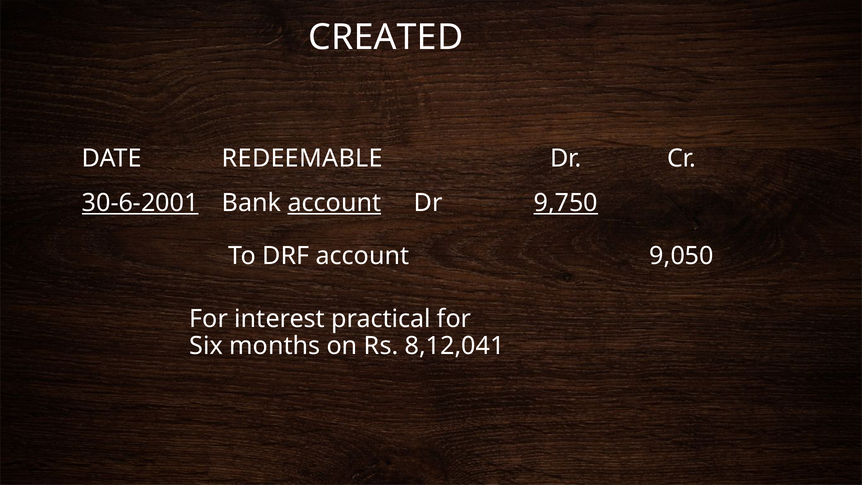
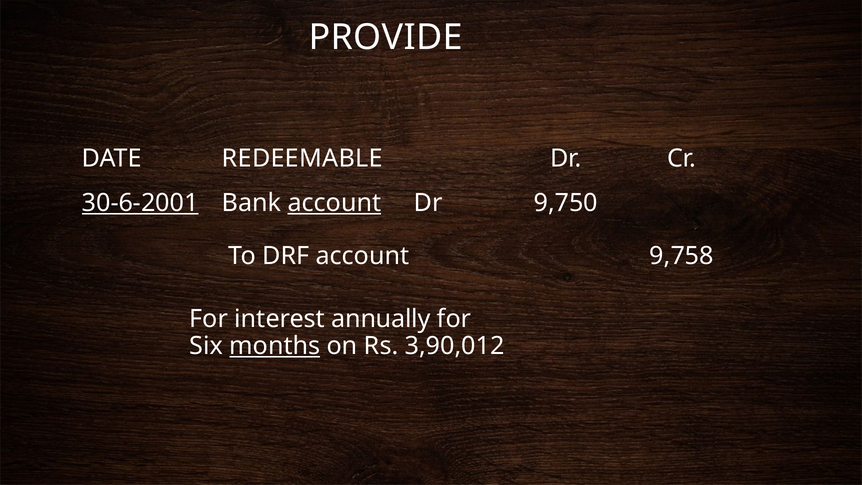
CREATED: CREATED -> PROVIDE (386, 37)
9,750 underline: present -> none (566, 203)
9,050: 9,050 -> 9,758 (682, 256)
practical: practical -> annually (381, 319)
months underline: none -> present (275, 346)
8,12,041: 8,12,041 -> 3,90,012 (455, 346)
